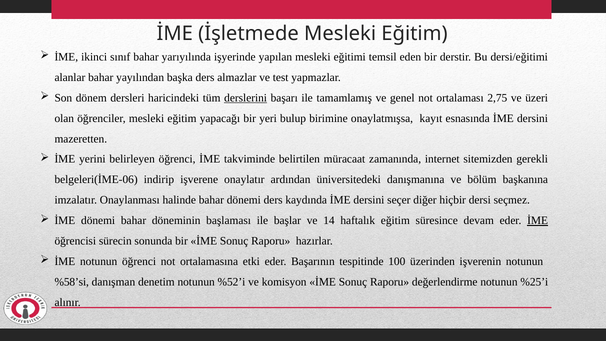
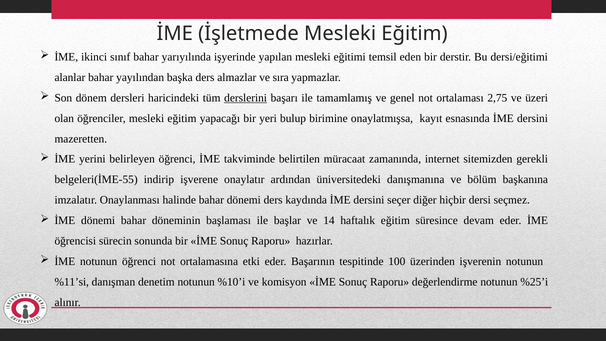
test: test -> sıra (281, 77)
belgeleri(İME-06: belgeleri(İME-06 -> belgeleri(İME-55 (96, 180)
İME underline: present -> none (538, 221)
%58’si: %58’si -> %11’si (72, 282)
%52’i: %52’i -> %10’i (231, 282)
